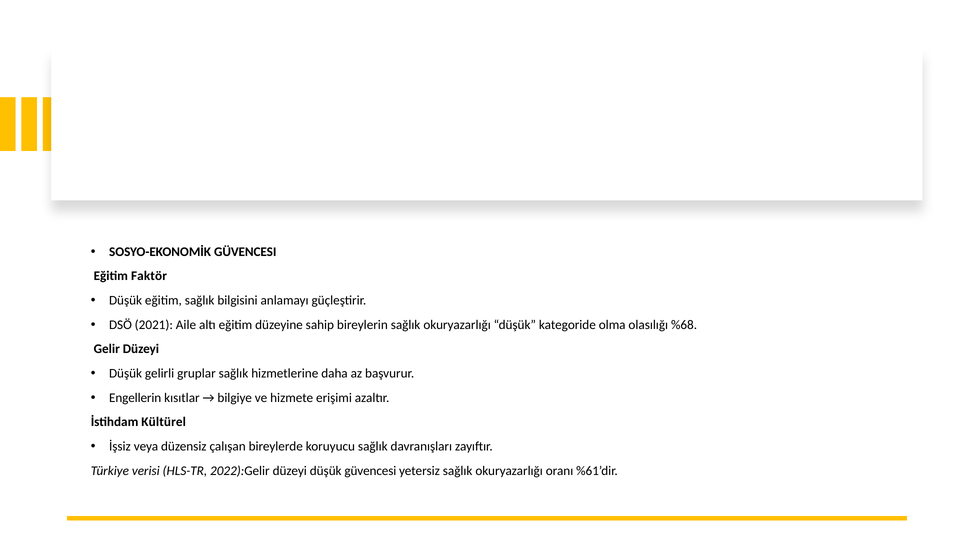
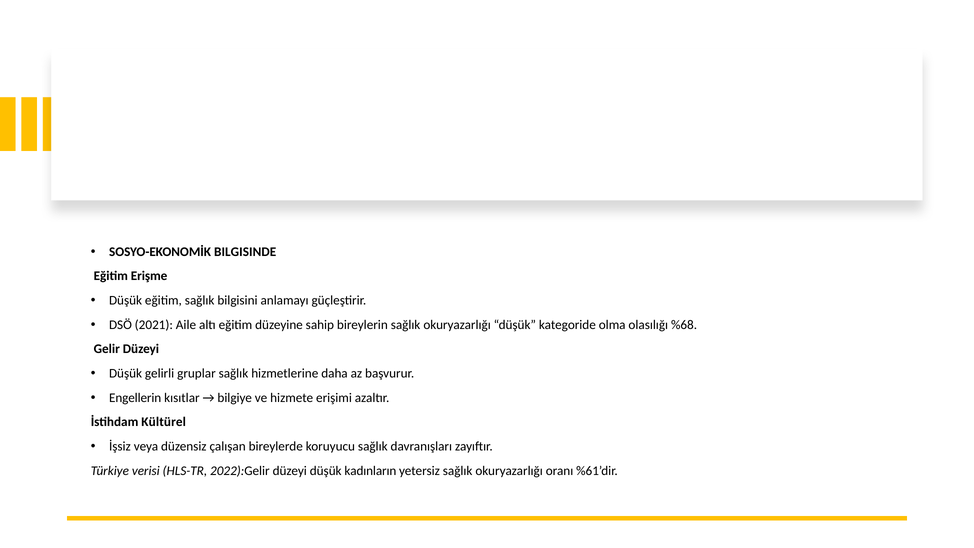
SOSYO-EKONOMİK GÜVENCESI: GÜVENCESI -> BILGISINDE (245, 252)
Faktör: Faktör -> Erişme (149, 276)
düşük güvencesi: güvencesi -> kadınların (370, 471)
